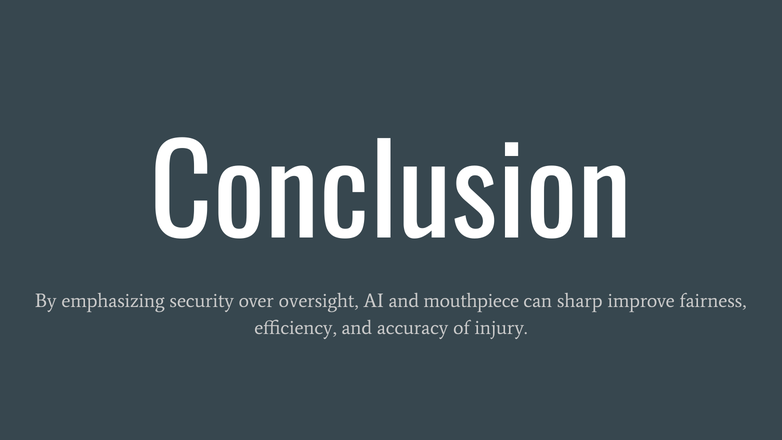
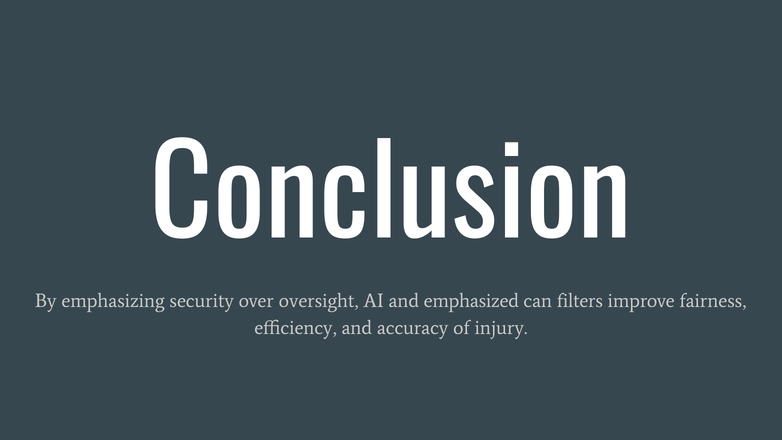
mouthpiece: mouthpiece -> emphasized (471, 301)
sharp: sharp -> filters (580, 301)
